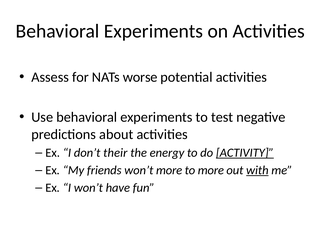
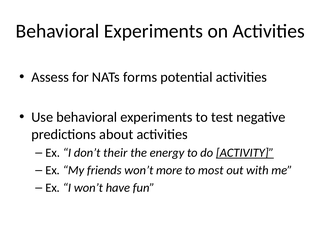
worse: worse -> forms (140, 77)
to more: more -> most (211, 170)
with underline: present -> none (257, 170)
